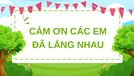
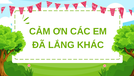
NHAU: NHAU -> KHÁC (90, 45)
